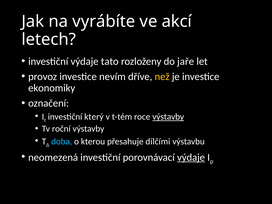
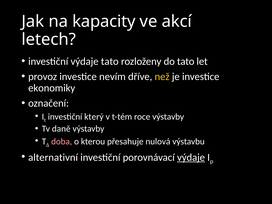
vyrábíte: vyrábíte -> kapacity (104, 21)
do jaře: jaře -> tato (186, 61)
výstavby underline: present -> none (168, 117)
roční: roční -> daně (61, 129)
doba colour: light blue -> pink (62, 141)
dílčími: dílčími -> nulová (158, 141)
neomezená: neomezená -> alternativní (53, 157)
